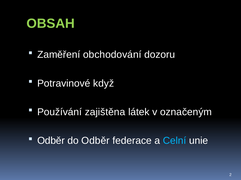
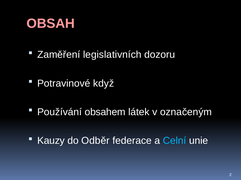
OBSAH colour: light green -> pink (51, 24)
obchodování: obchodování -> legislativních (112, 55)
zajištěna: zajištěna -> obsahem (105, 112)
Odběr: Odběr -> Kauzy (51, 141)
